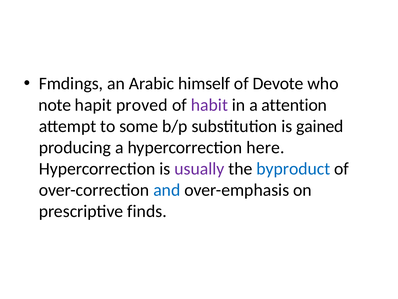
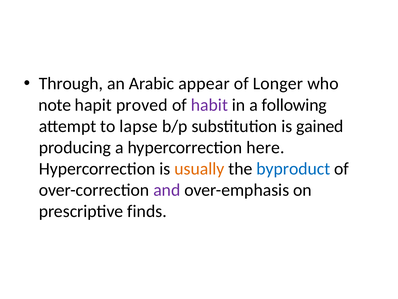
Fmdings: Fmdings -> Through (71, 84)
himself: himself -> appear (204, 84)
Devote: Devote -> Longer (278, 84)
attention: attention -> following (294, 105)
some: some -> lapse (139, 126)
usually colour: purple -> orange (199, 168)
and colour: blue -> purple (167, 190)
